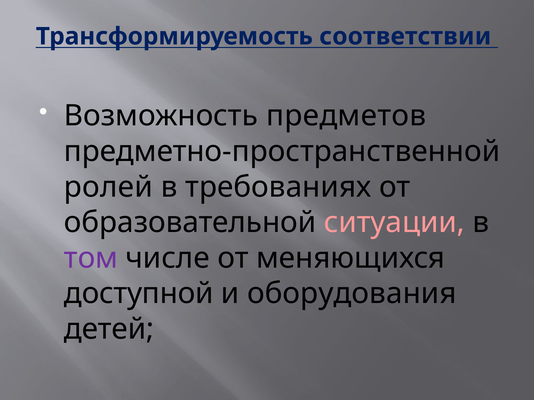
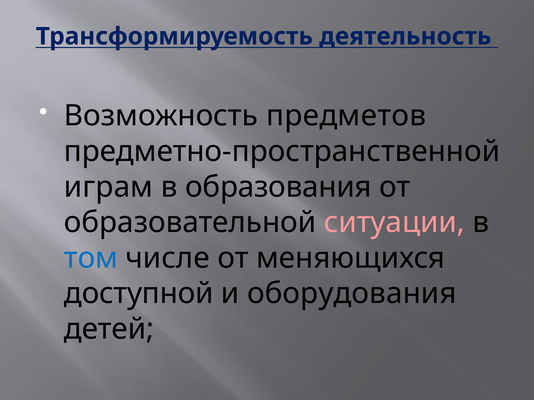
соответствии: соответствии -> деятельность (405, 36)
ролей: ролей -> играм (109, 187)
требованиях: требованиях -> образования (278, 187)
том colour: purple -> blue (91, 258)
